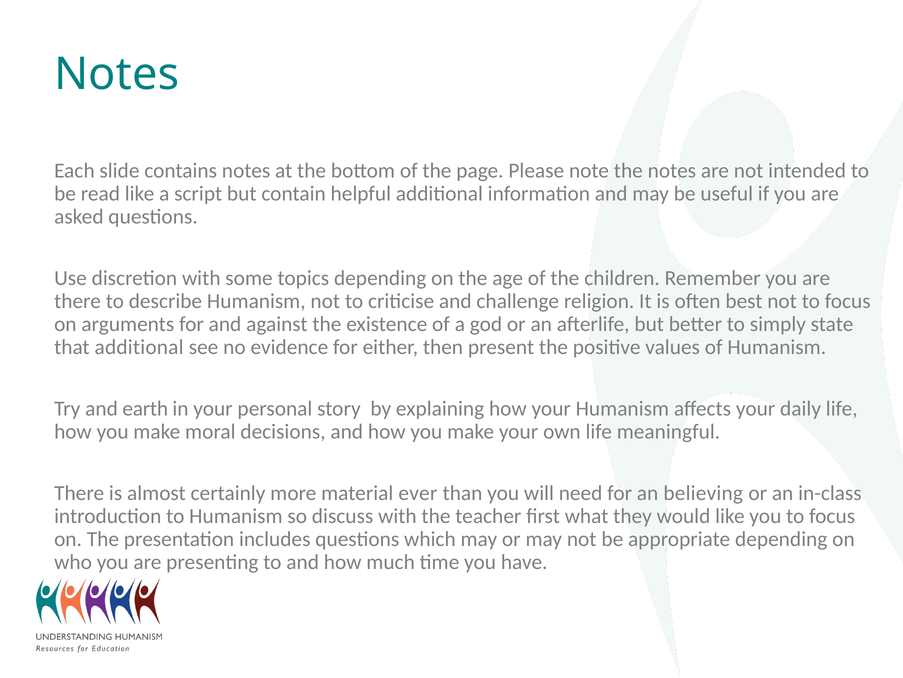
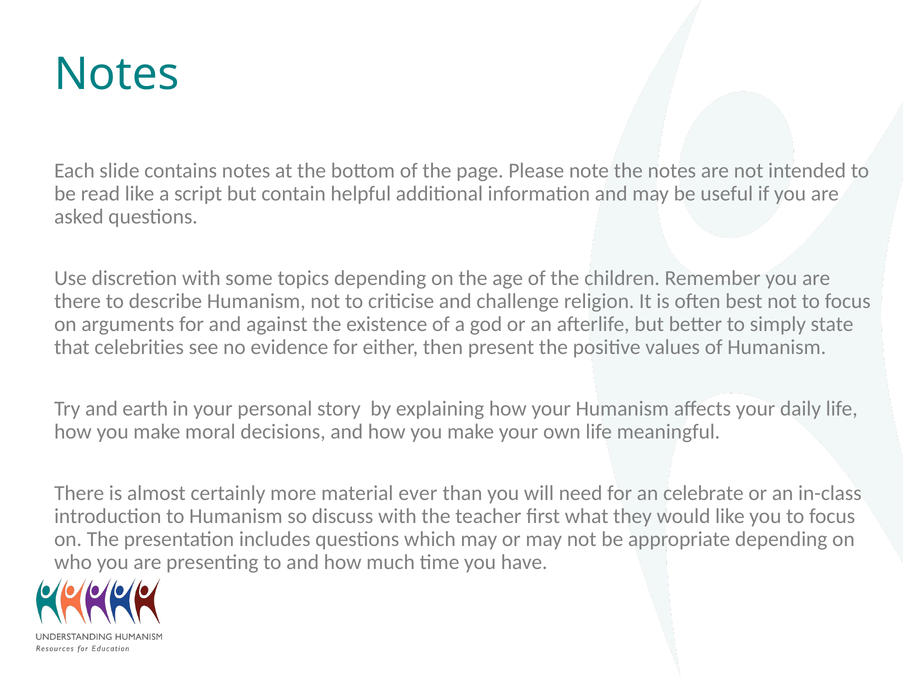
that additional: additional -> celebrities (139, 347)
believing: believing -> celebrate (703, 492)
